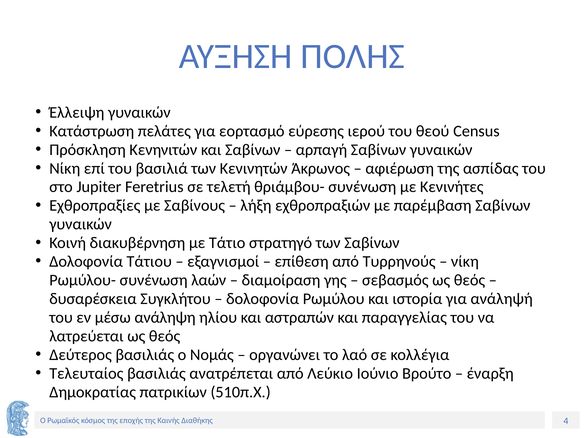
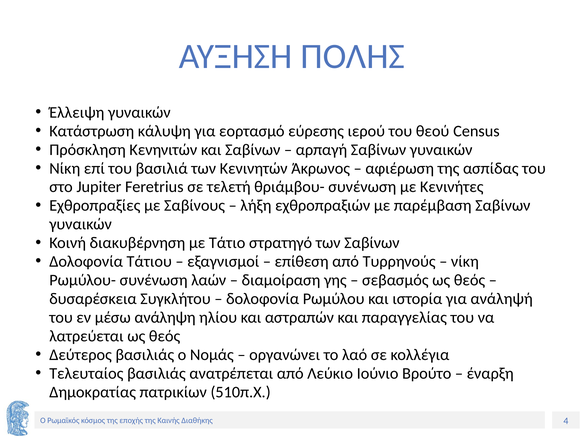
πελάτες: πελάτες -> κάλυψη (164, 131)
